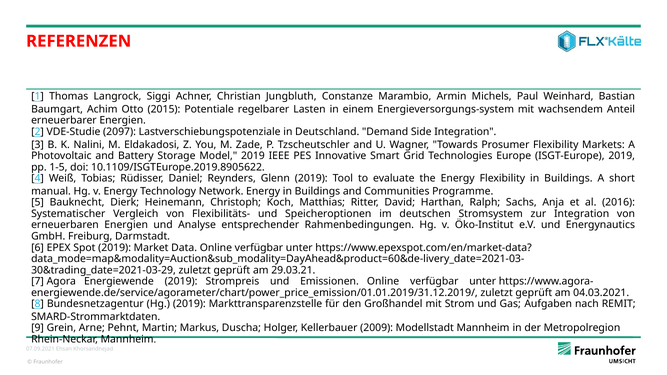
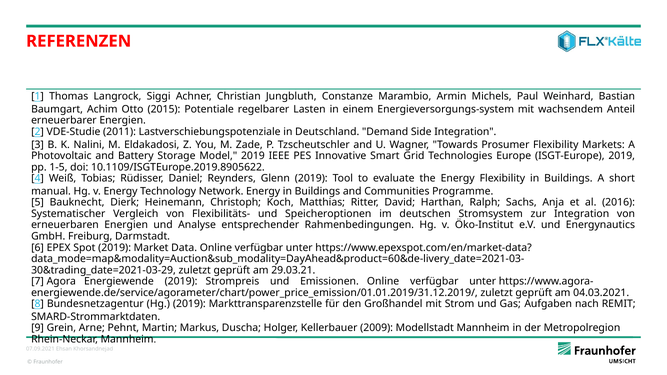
2097: 2097 -> 2011 (120, 132)
